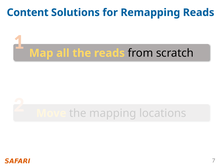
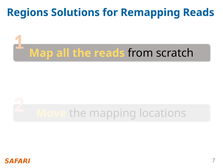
Content: Content -> Regions (28, 12)
